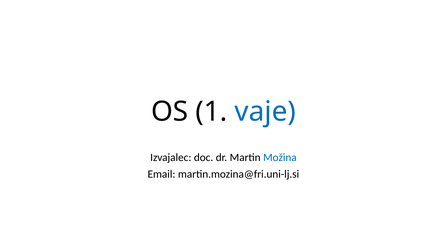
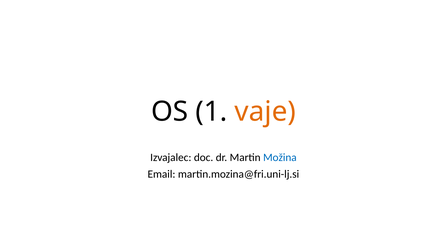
vaje colour: blue -> orange (265, 112)
